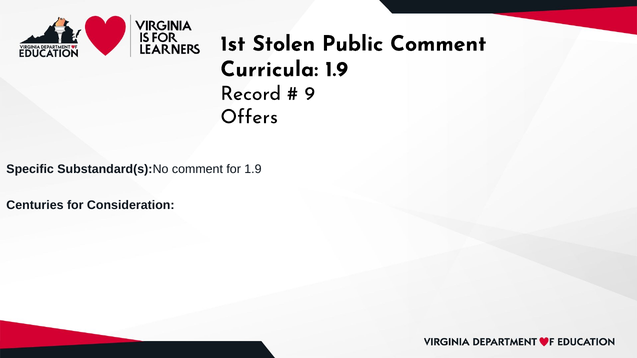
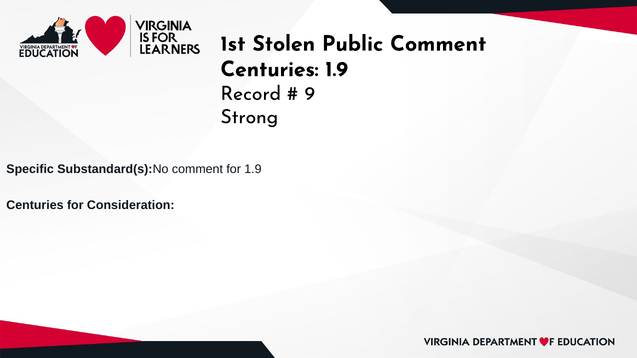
Curricula: Curricula -> Centuries (269, 69)
Offers: Offers -> Strong (249, 117)
